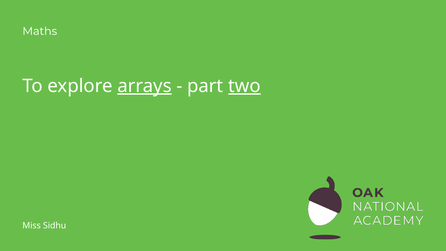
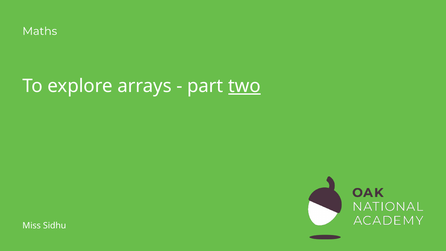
arrays underline: present -> none (145, 86)
